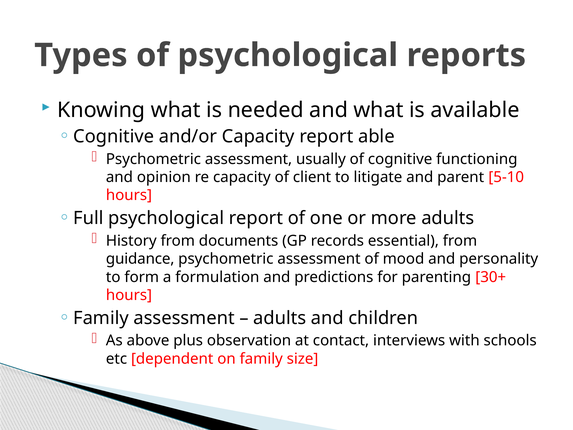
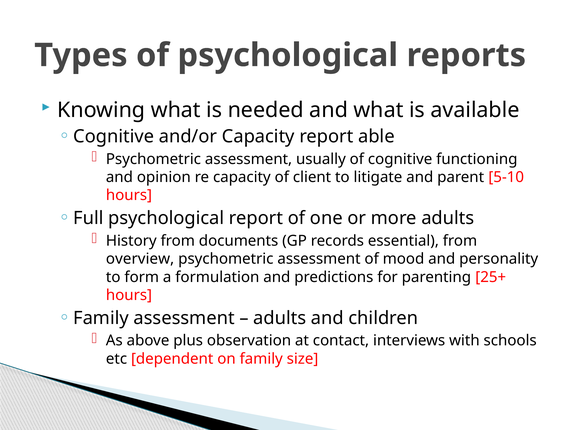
guidance: guidance -> overview (140, 259)
30+: 30+ -> 25+ (491, 277)
